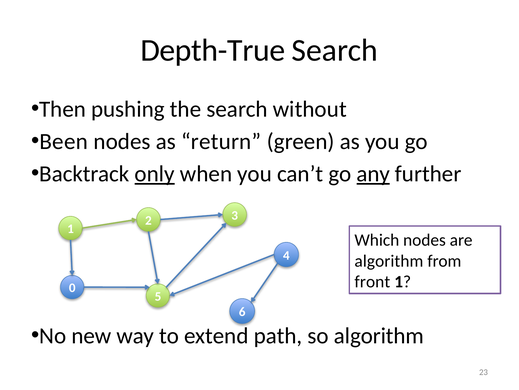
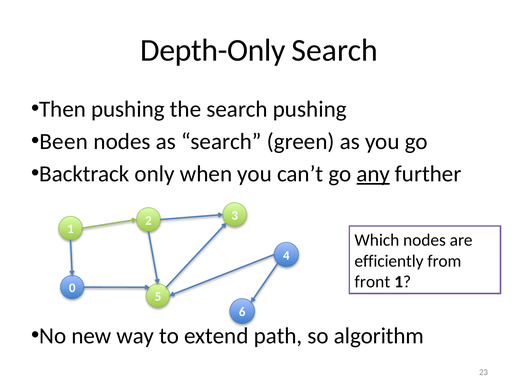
Depth-True: Depth-True -> Depth-Only (213, 50)
search without: without -> pushing (310, 109)
as return: return -> search (221, 141)
only underline: present -> none (155, 174)
algorithm: algorithm -> efficiently (389, 260)
